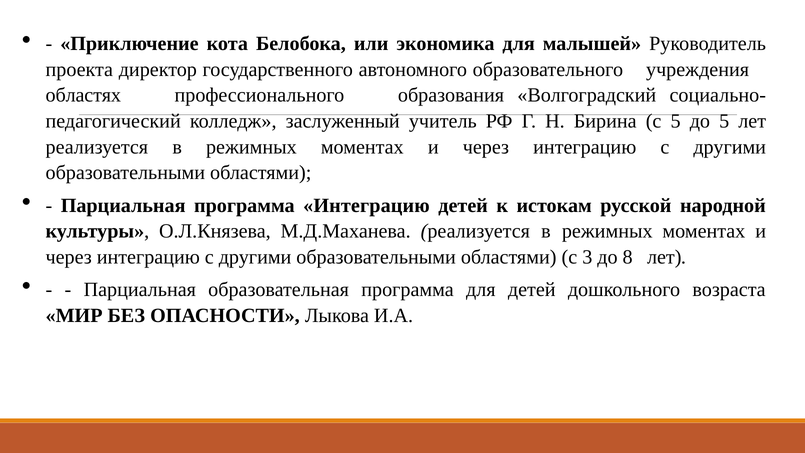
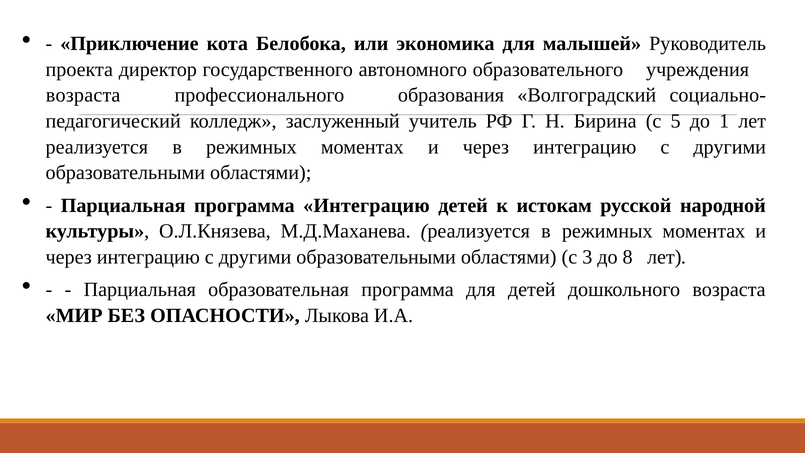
областях: областях -> возраста (83, 95)
до 5: 5 -> 1 (724, 121)
